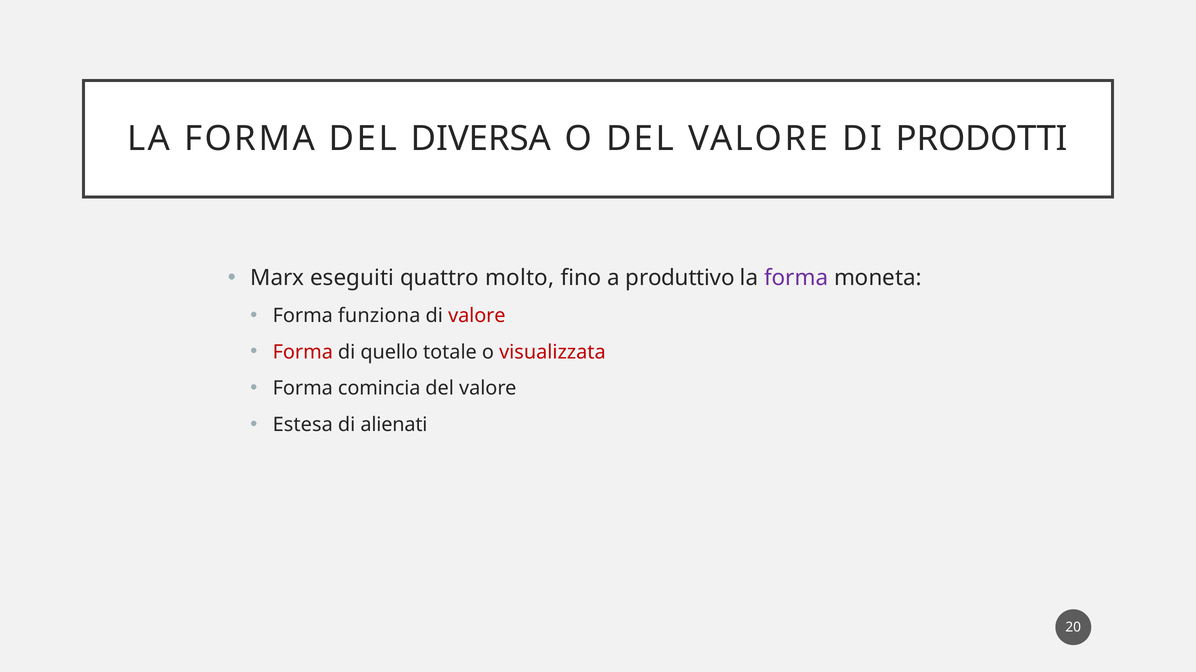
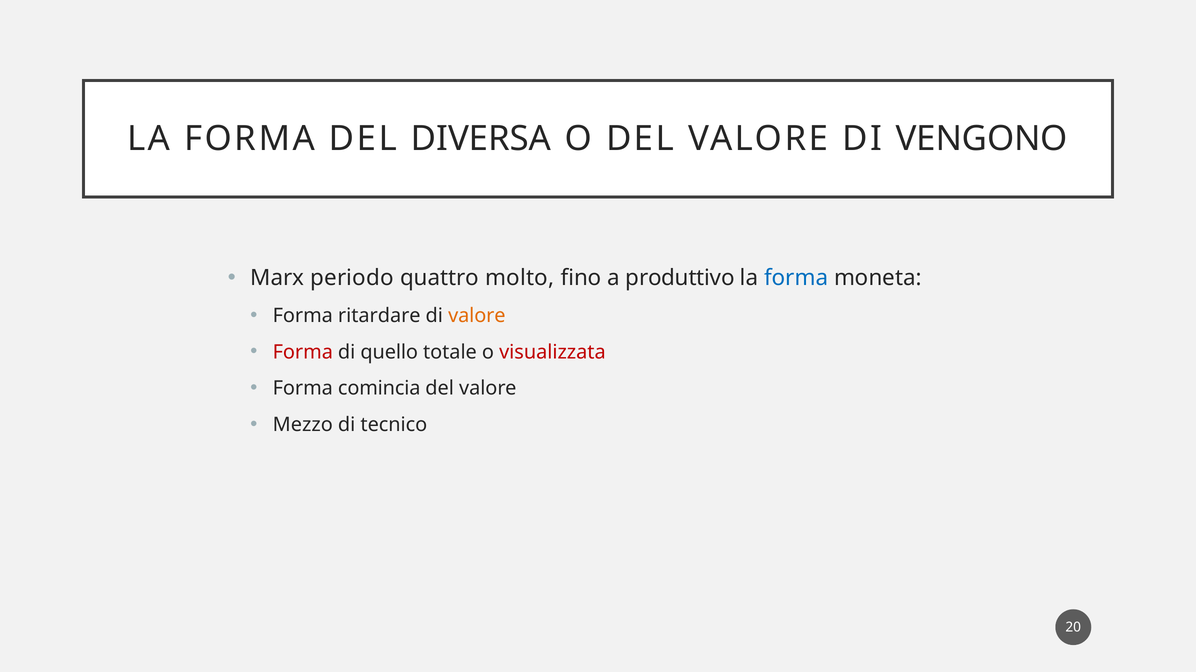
PRODOTTI: PRODOTTI -> VENGONO (982, 139)
eseguiti: eseguiti -> periodo (352, 278)
forma colour: purple -> blue (796, 278)
funziona: funziona -> ritardare (379, 316)
valore colour: red -> orange (477, 316)
Estesa: Estesa -> Mezzo (303, 425)
alienati: alienati -> tecnico (394, 425)
